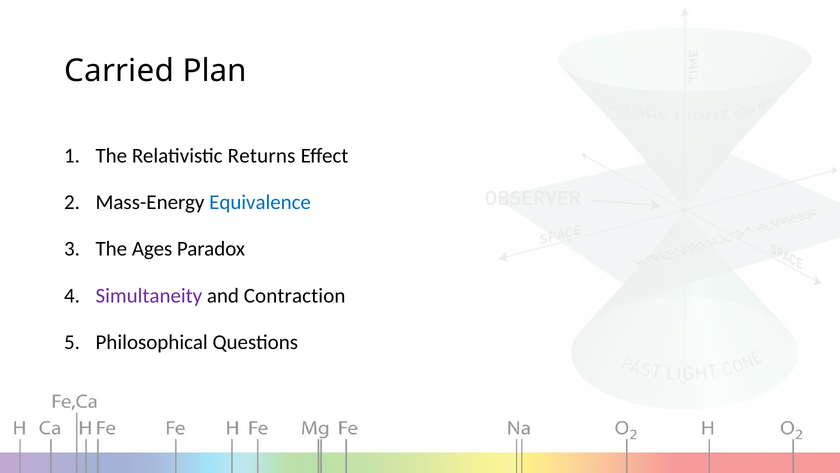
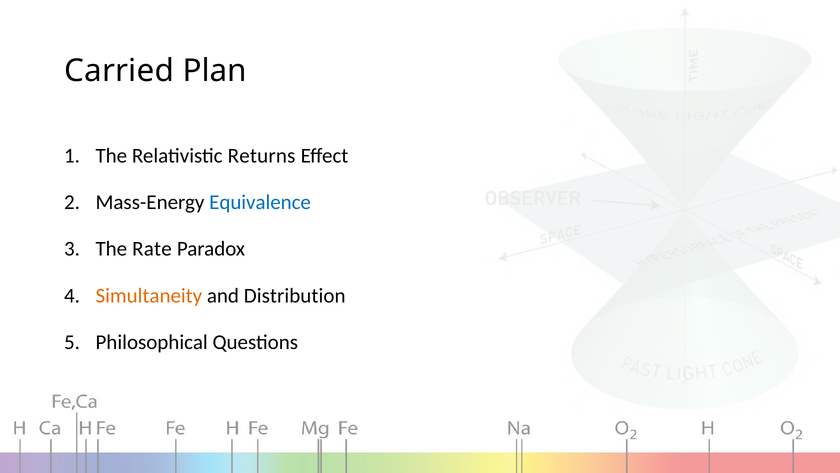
Ages: Ages -> Rate (152, 249)
Simultaneity colour: purple -> orange (149, 295)
Contraction: Contraction -> Distribution (295, 295)
